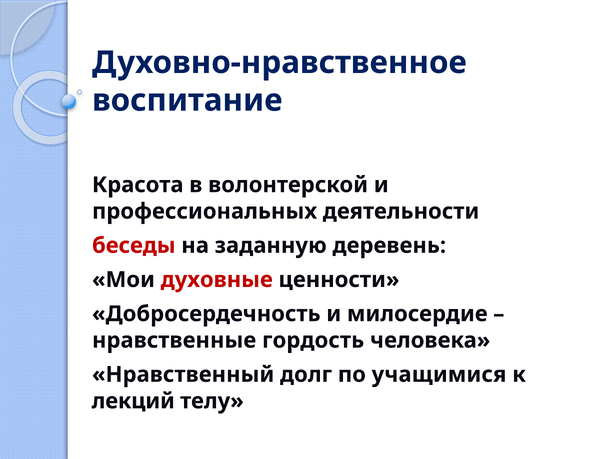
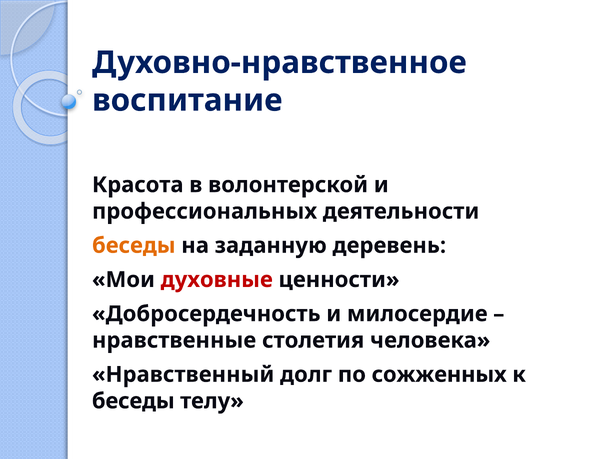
беседы colour: red -> orange (134, 245)
гордость: гордость -> столетия (313, 340)
учащимися: учащимися -> сожженных (439, 374)
лекций: лекций -> беседы (133, 400)
